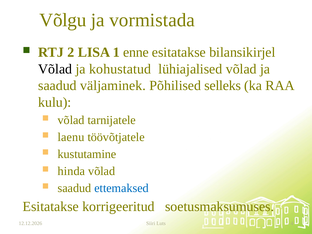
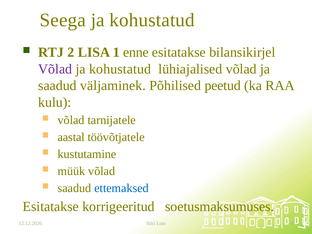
Võlgu: Võlgu -> Seega (63, 20)
vormistada: vormistada -> kohustatud (152, 20)
Võlad colour: black -> purple (55, 69)
selleks: selleks -> peetud (223, 86)
laenu: laenu -> aastal (71, 137)
hinda: hinda -> müük (71, 171)
